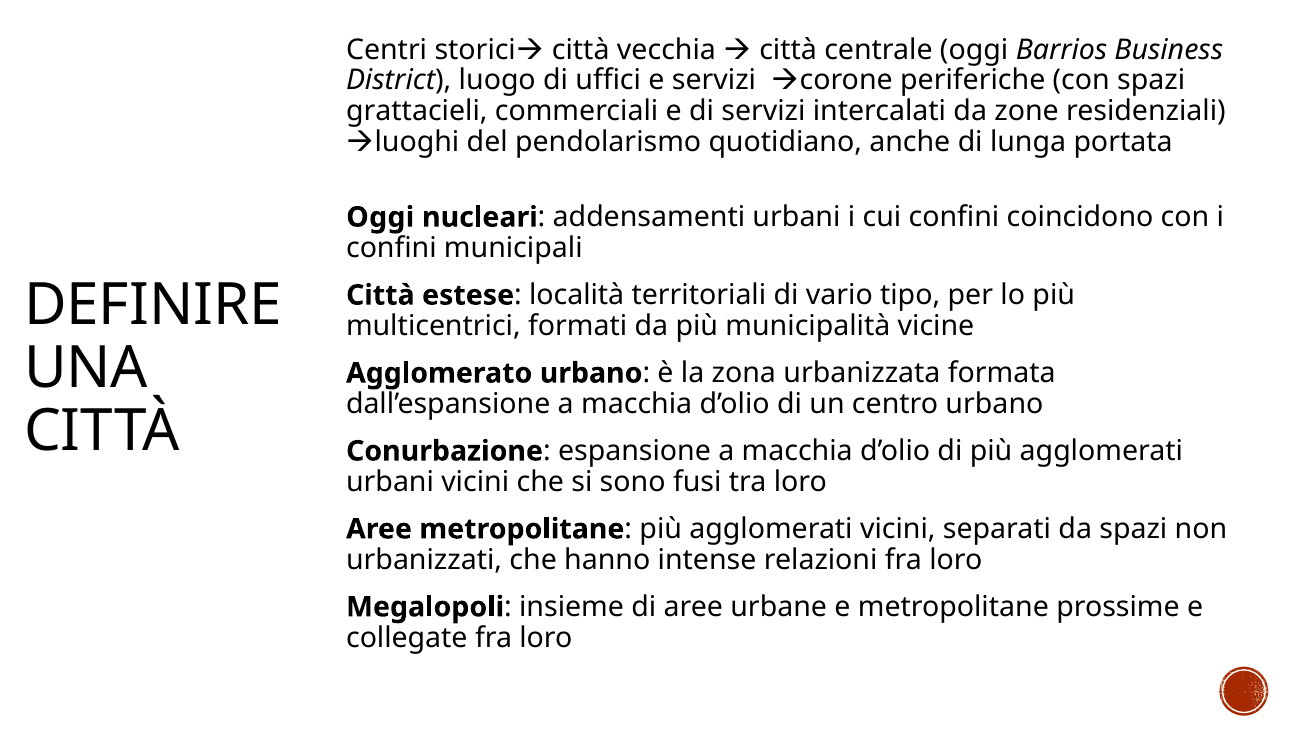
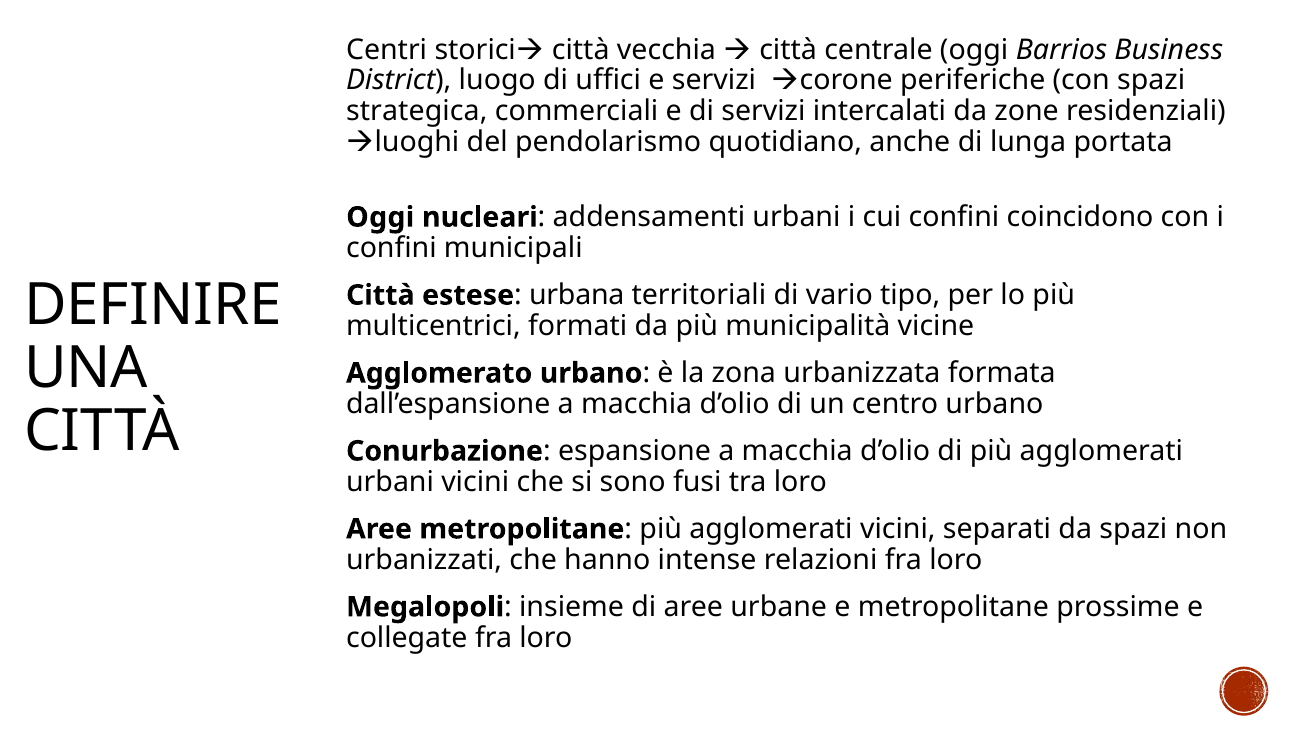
grattacieli: grattacieli -> strategica (417, 111)
località: località -> urbana (577, 295)
